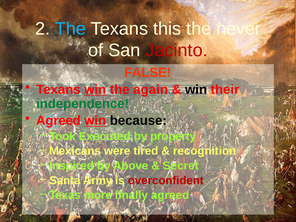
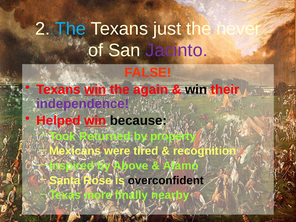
this: this -> just (167, 29)
Jacinto colour: red -> purple (177, 50)
independence colour: green -> purple (83, 104)
Agreed: Agreed -> Helped (58, 121)
Executed: Executed -> Returned (105, 136)
Secret: Secret -> Alamo (181, 166)
Army: Army -> Rose (98, 180)
overconfident colour: red -> black (166, 180)
finally agreed: agreed -> nearby (170, 195)
